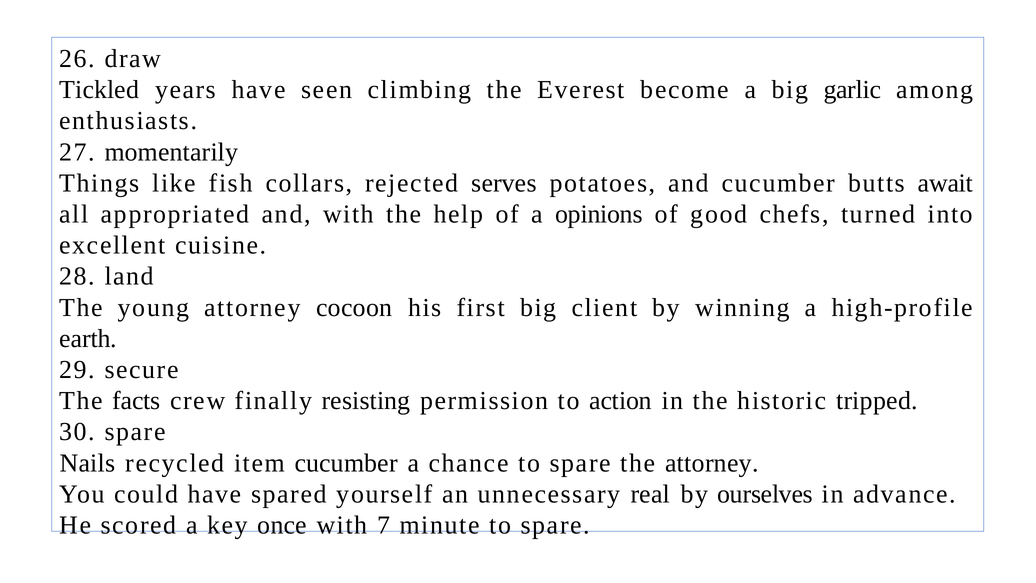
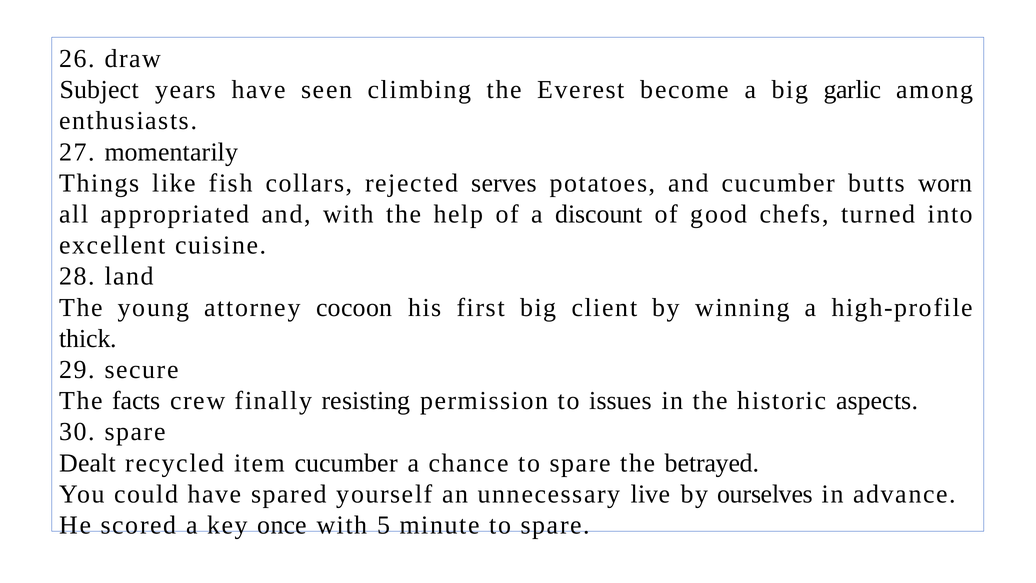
Tickled: Tickled -> Subject (99, 90)
await: await -> worn (945, 183)
opinions: opinions -> discount (599, 214)
earth: earth -> thick (88, 338)
action: action -> issues (620, 401)
tripped: tripped -> aspects (877, 401)
Nails: Nails -> Dealt (88, 463)
the attorney: attorney -> betrayed (712, 463)
real: real -> live (650, 494)
7: 7 -> 5 (383, 525)
